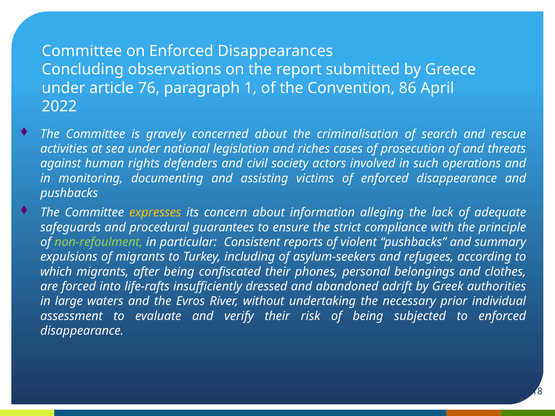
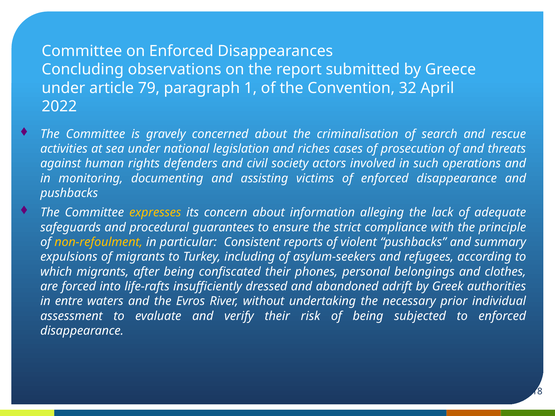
76: 76 -> 79 (149, 88)
86: 86 -> 32 (408, 88)
non-refoulment colour: light green -> yellow (99, 242)
large: large -> entre (69, 301)
